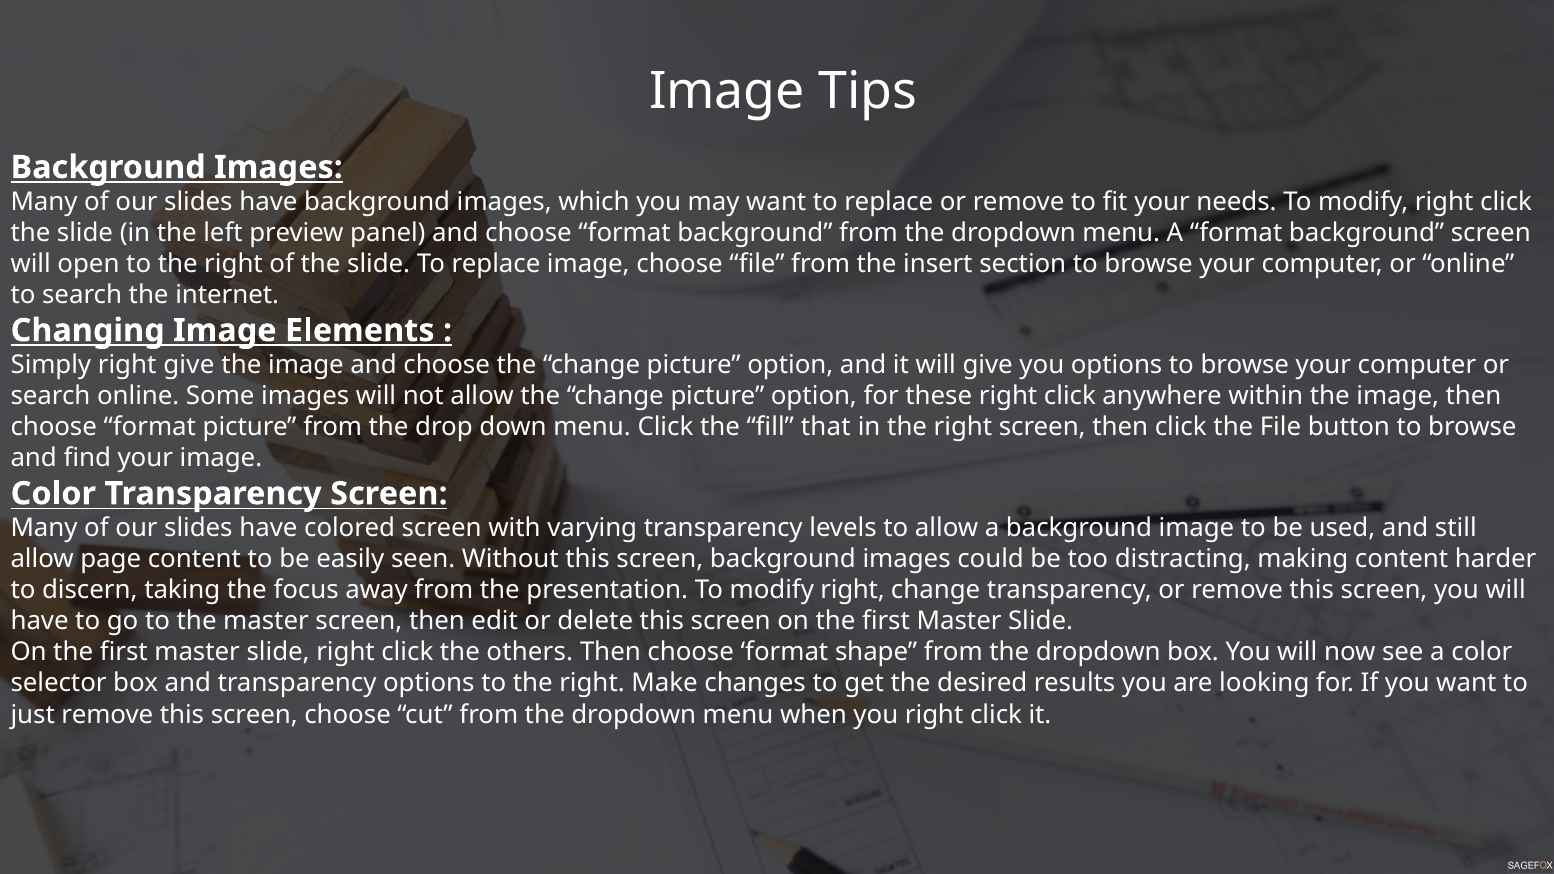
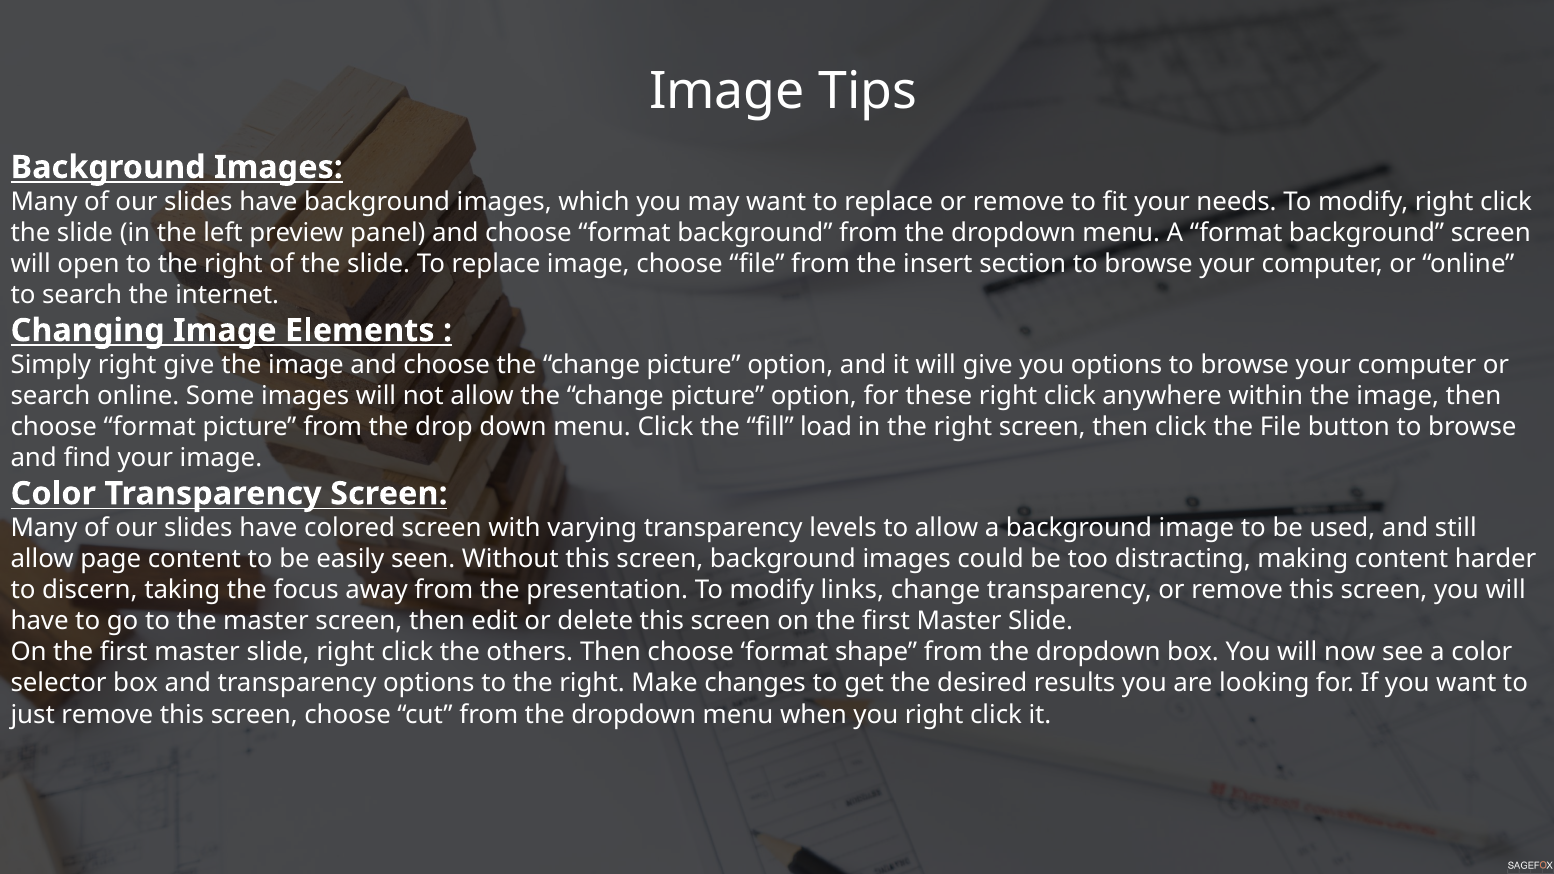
that: that -> load (826, 427)
presentation To modify right: right -> links (852, 590)
